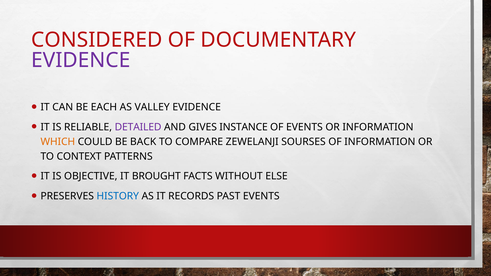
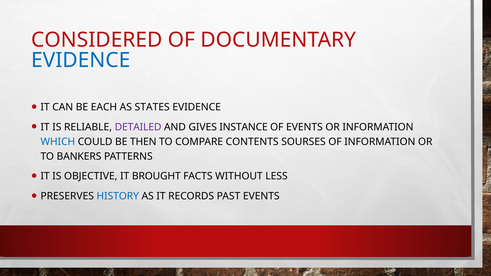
EVIDENCE colour: purple -> blue (81, 60)
VALLEY: VALLEY -> STATES (152, 107)
WHICH colour: orange -> blue (58, 142)
BACK: BACK -> THEN (143, 142)
ZEWELANJI: ZEWELANJI -> CONTENTS (252, 142)
CONTEXT: CONTEXT -> BANKERS (79, 157)
ELSE: ELSE -> LESS (276, 176)
